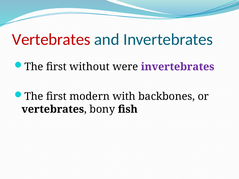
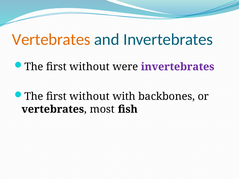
Vertebrates colour: red -> orange (51, 39)
modern: modern -> without (90, 97)
bony: bony -> most (102, 109)
